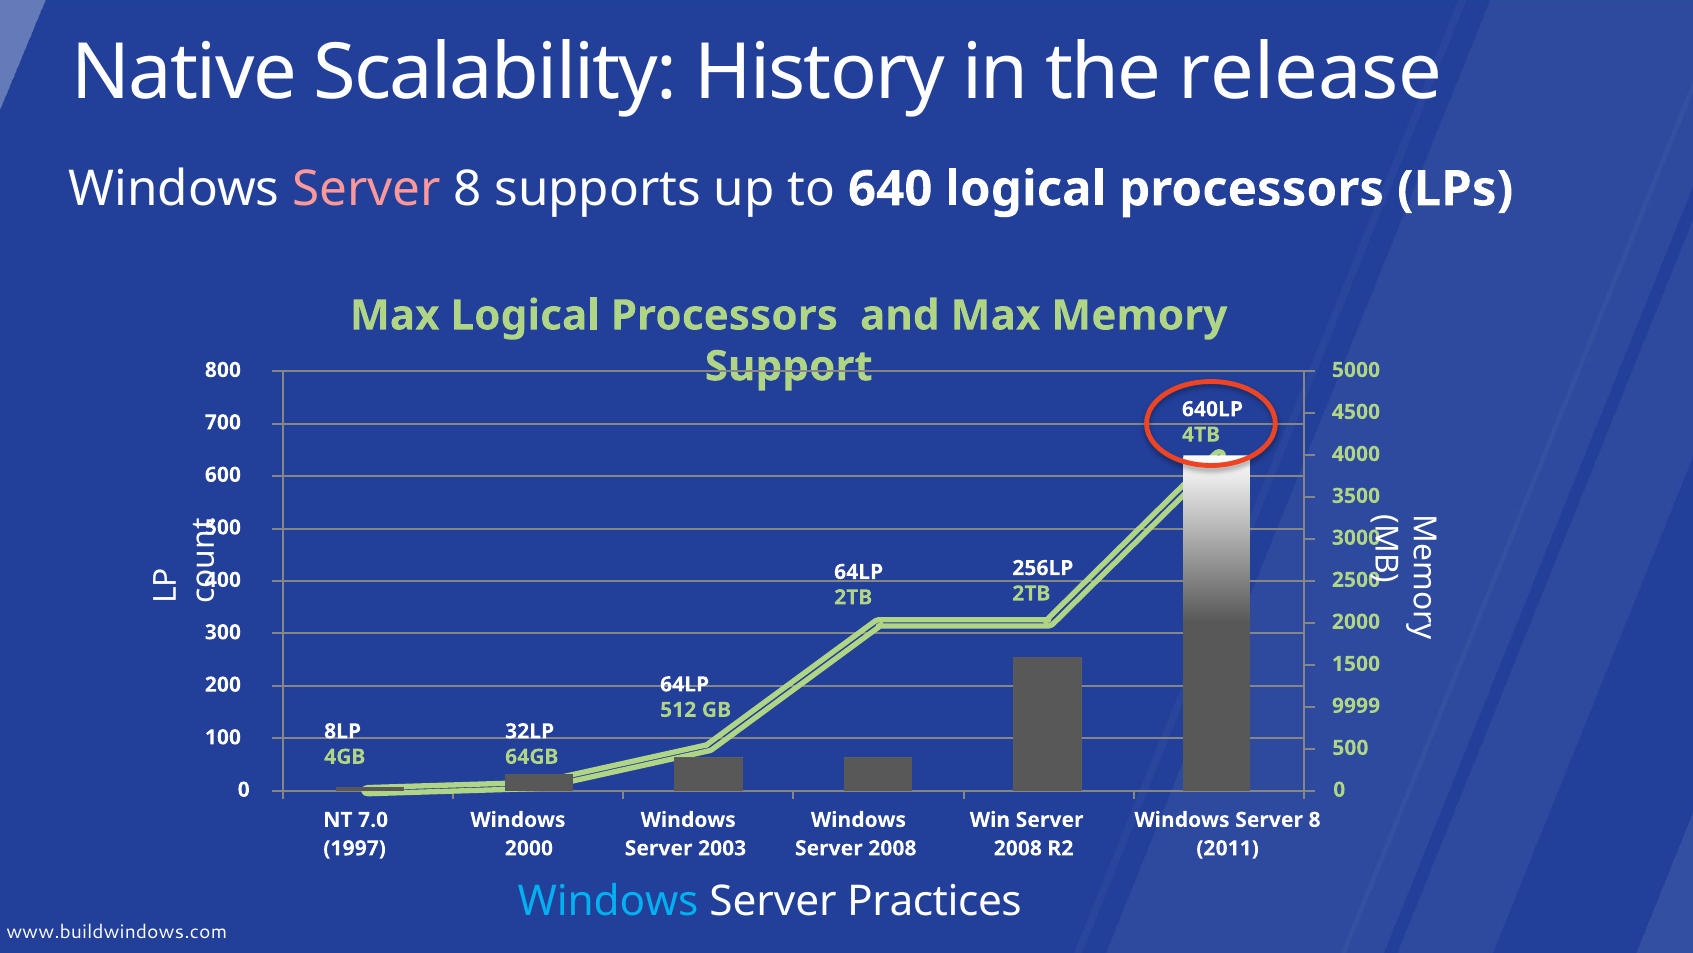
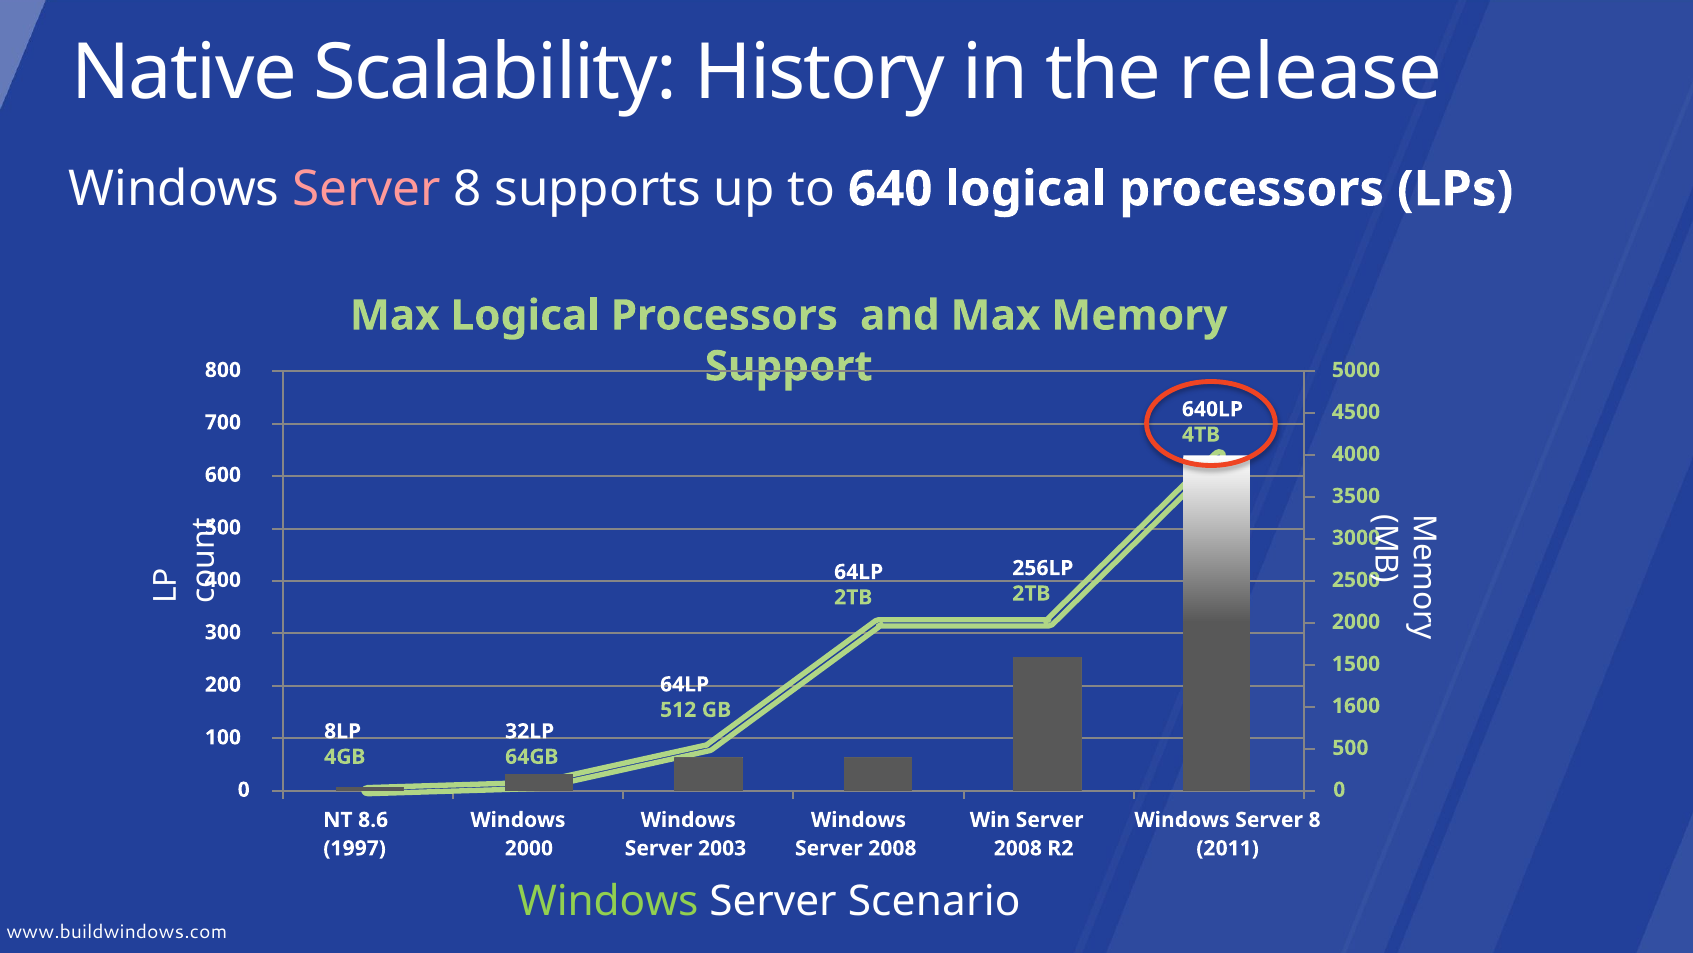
9999: 9999 -> 1600 (1356, 705)
7.0: 7.0 -> 8.6 (373, 820)
Windows colour: light blue -> light green (608, 901)
Practices: Practices -> Scenario (934, 901)
